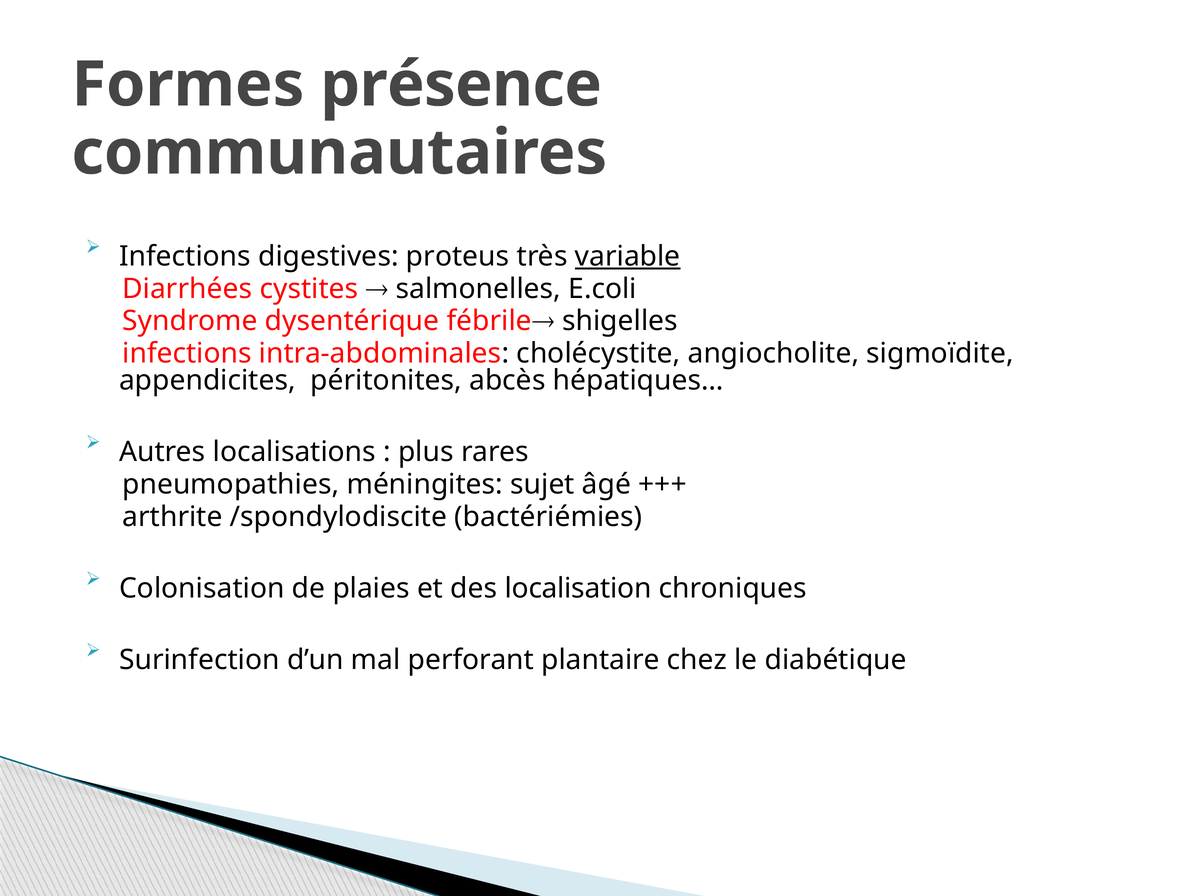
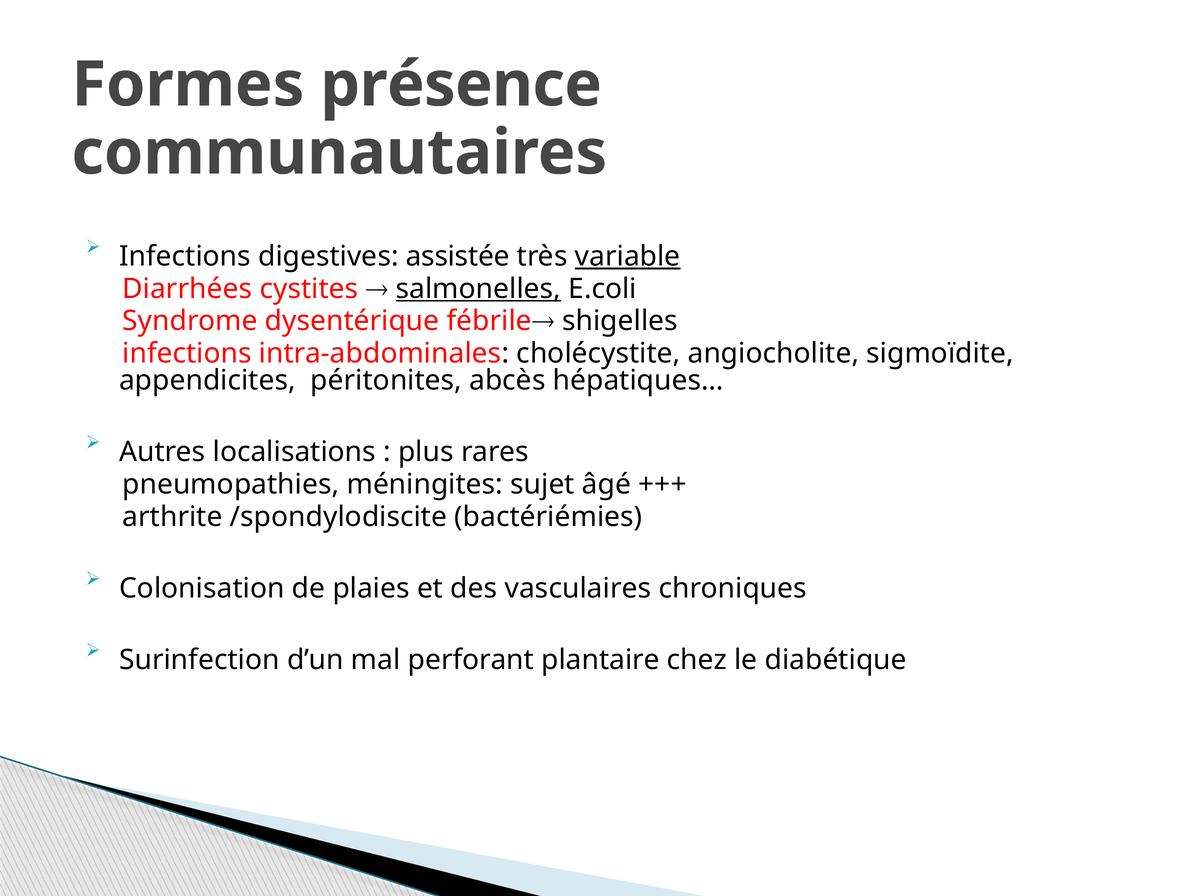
proteus: proteus -> assistée (458, 256)
salmonelles underline: none -> present (478, 289)
localisation: localisation -> vasculaires (578, 588)
